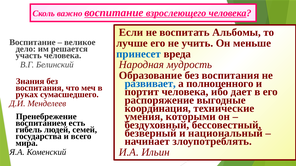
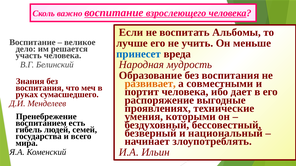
развивает colour: blue -> orange (150, 84)
полноценного: полноценного -> совместными (220, 84)
координация: координация -> проявлениях (158, 109)
